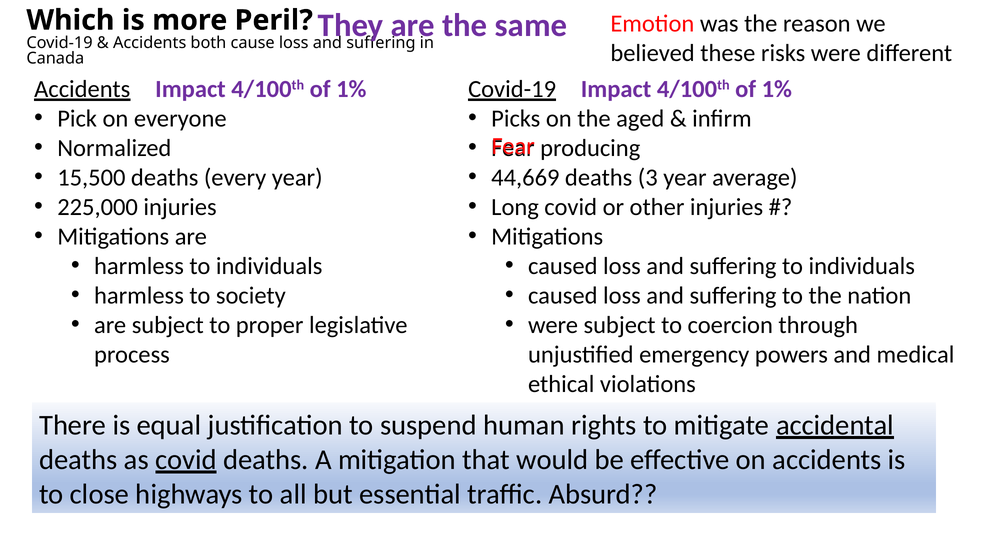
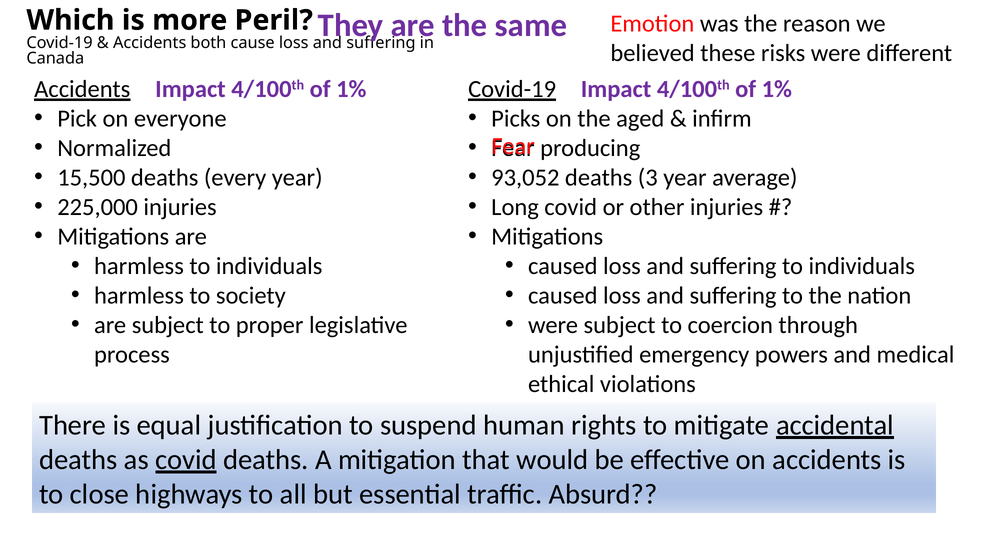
44,669: 44,669 -> 93,052 (525, 177)
